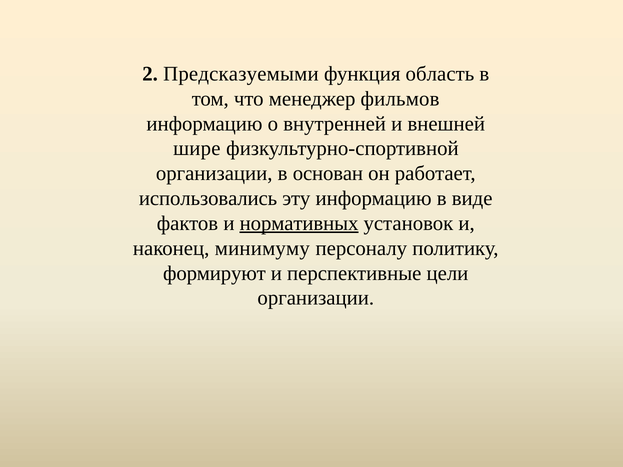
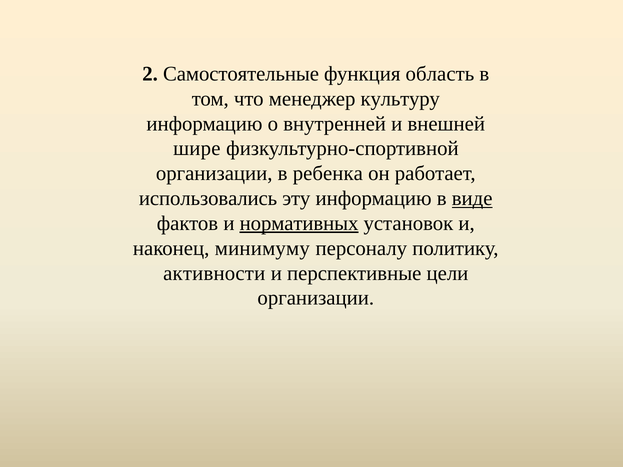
Предсказуемыми: Предсказуемыми -> Самостоятельные (241, 74)
фильмов: фильмов -> культуру (400, 99)
основан: основан -> ребенка (328, 174)
виде underline: none -> present (472, 199)
формируют: формируют -> активности (214, 273)
